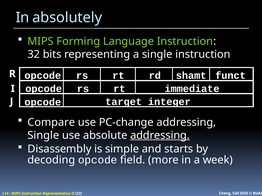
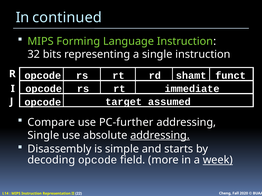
absolutely: absolutely -> continued (67, 18)
integer: integer -> assumed (169, 102)
PC-change: PC-change -> PC-further (126, 123)
week underline: none -> present (218, 160)
